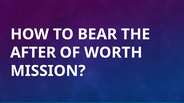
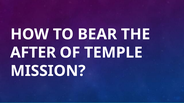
WORTH: WORTH -> TEMPLE (113, 53)
